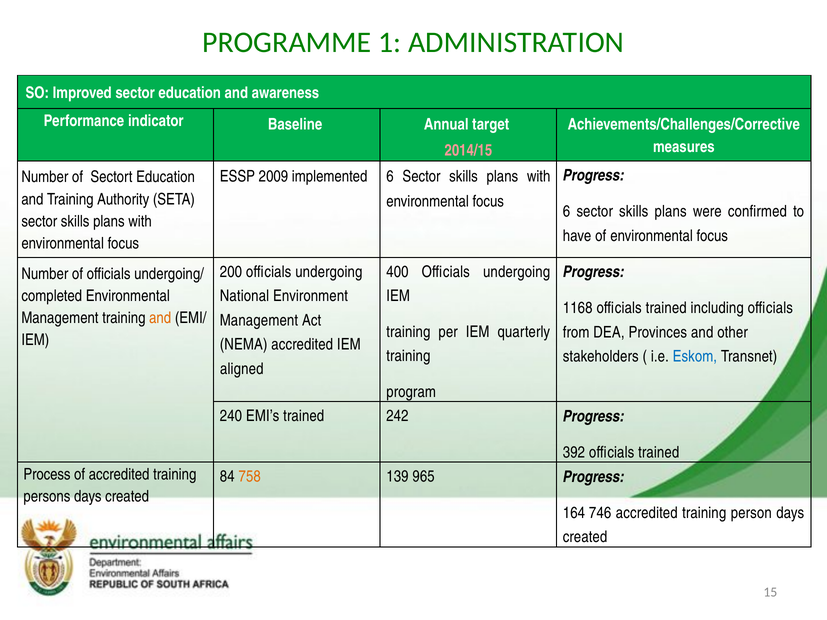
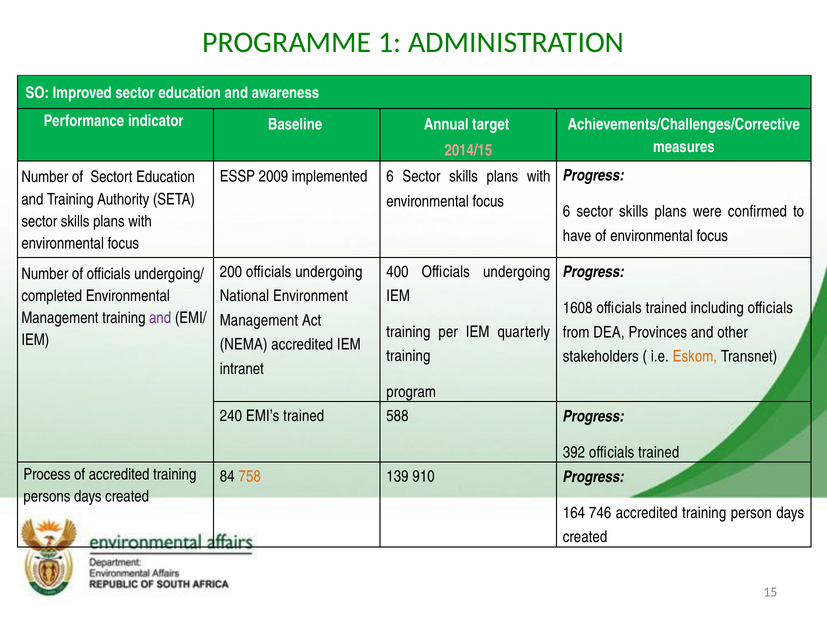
1168: 1168 -> 1608 (578, 308)
and colour: orange -> purple (160, 318)
Eskom colour: blue -> orange (695, 357)
aligned: aligned -> intranet (242, 369)
242: 242 -> 588 (397, 416)
965: 965 -> 910 (424, 477)
